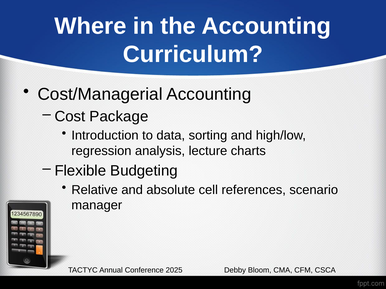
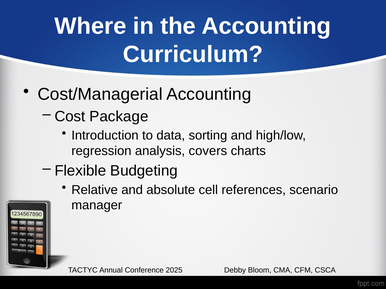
lecture: lecture -> covers (208, 151)
